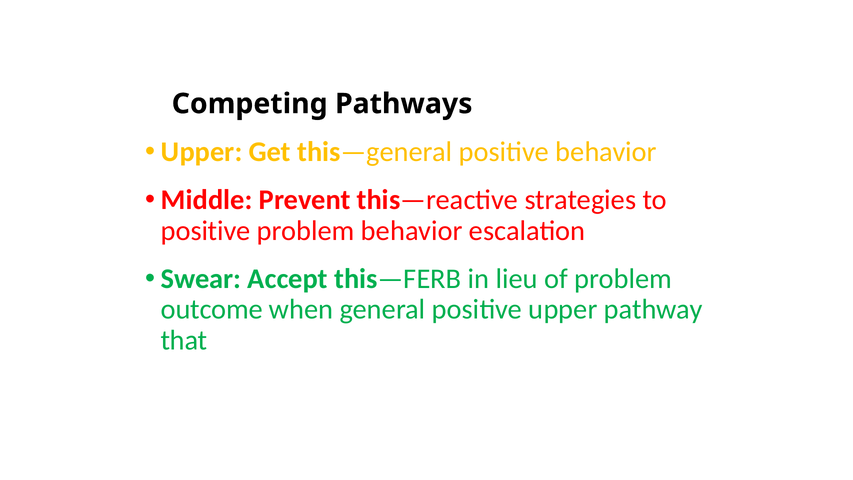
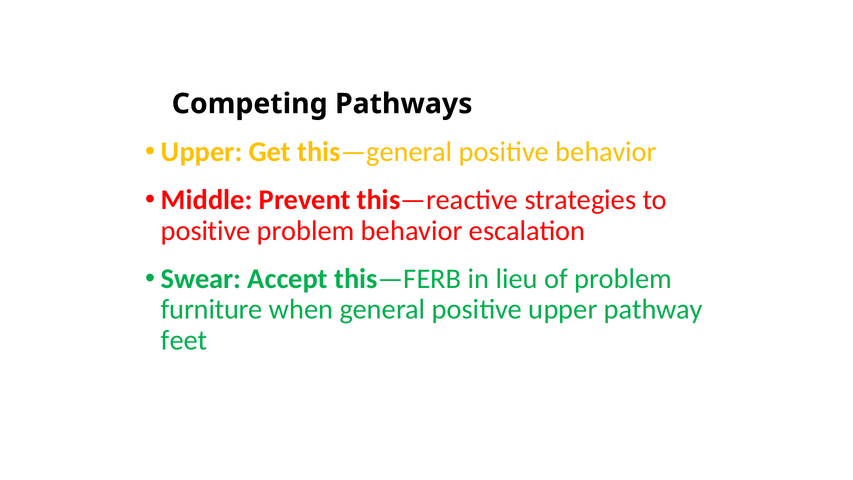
outcome: outcome -> furniture (212, 309)
that: that -> feet (184, 340)
